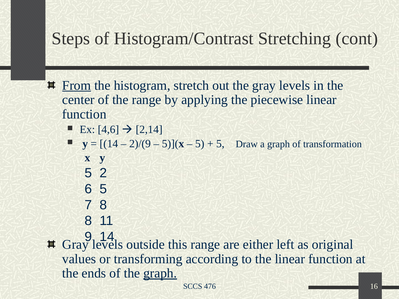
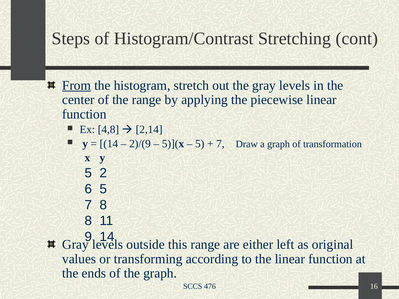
4,6: 4,6 -> 4,8 (108, 130)
5: 5 -> 7 (220, 144)
graph underline: present -> none (160, 274)
